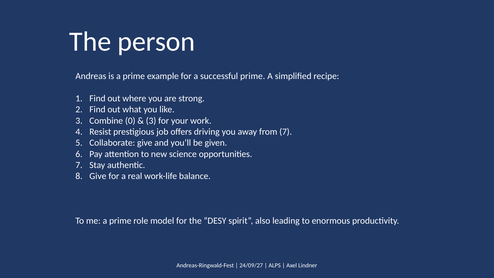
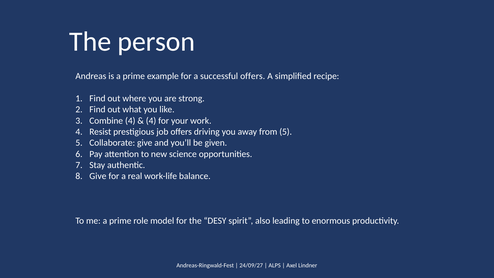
successful prime: prime -> offers (253, 76)
Combine 0: 0 -> 4 (130, 121)
3: 3 -> 4 (151, 121)
from 7: 7 -> 5 (286, 132)
